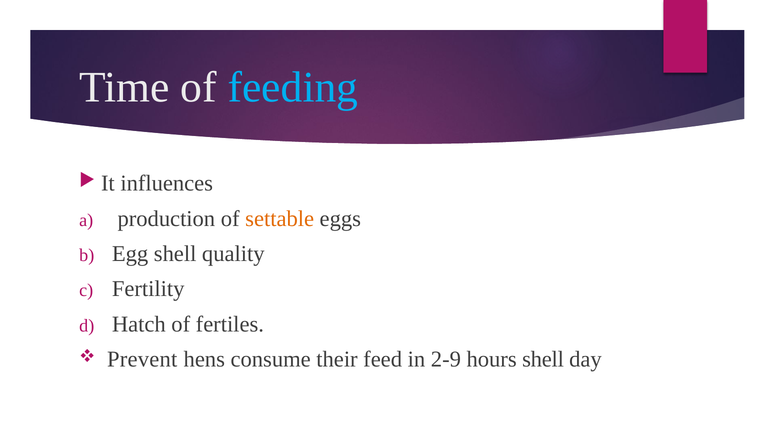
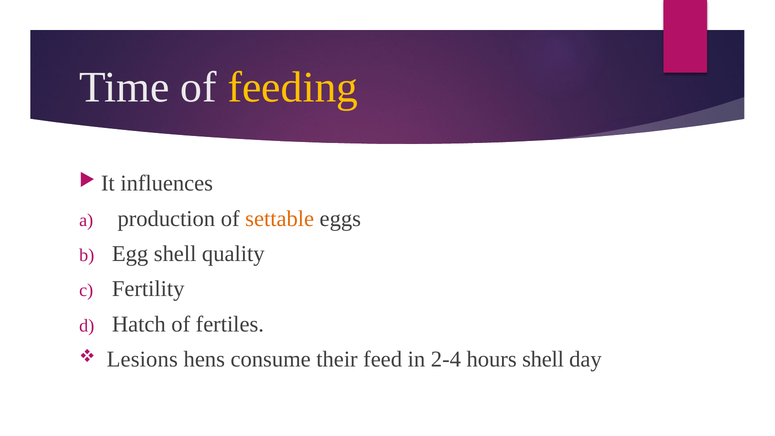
feeding colour: light blue -> yellow (293, 87)
Prevent: Prevent -> Lesions (142, 359)
2-9: 2-9 -> 2-4 (446, 359)
